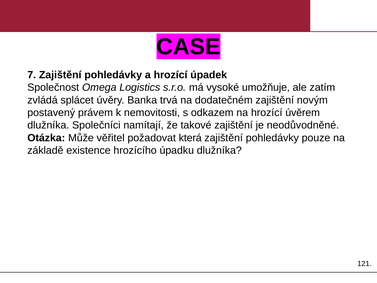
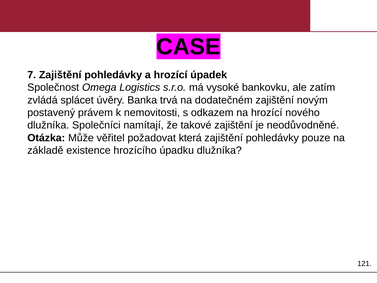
umožňuje: umožňuje -> bankovku (266, 87)
úvěrem: úvěrem -> nového (303, 113)
